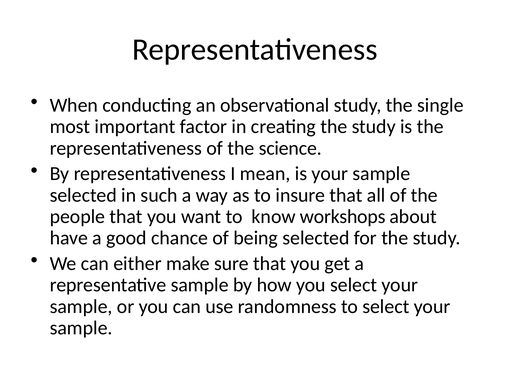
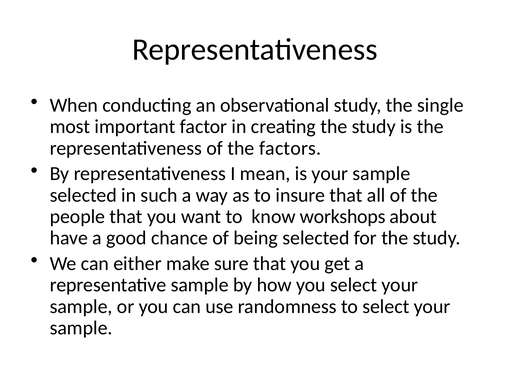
science: science -> factors (290, 148)
